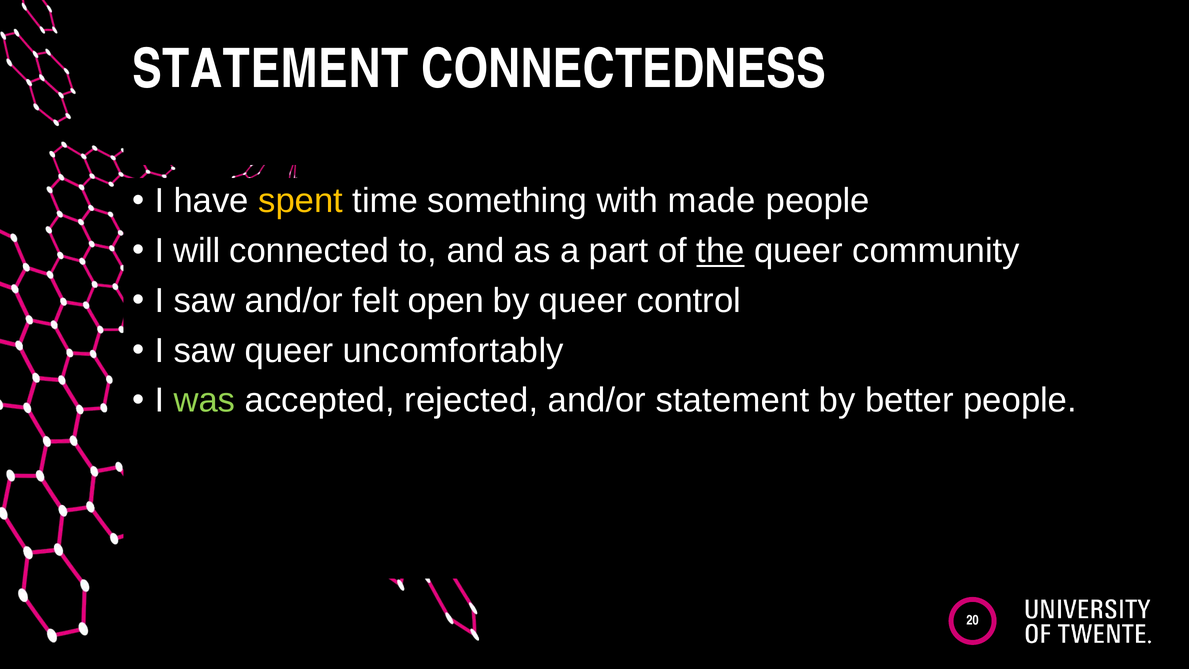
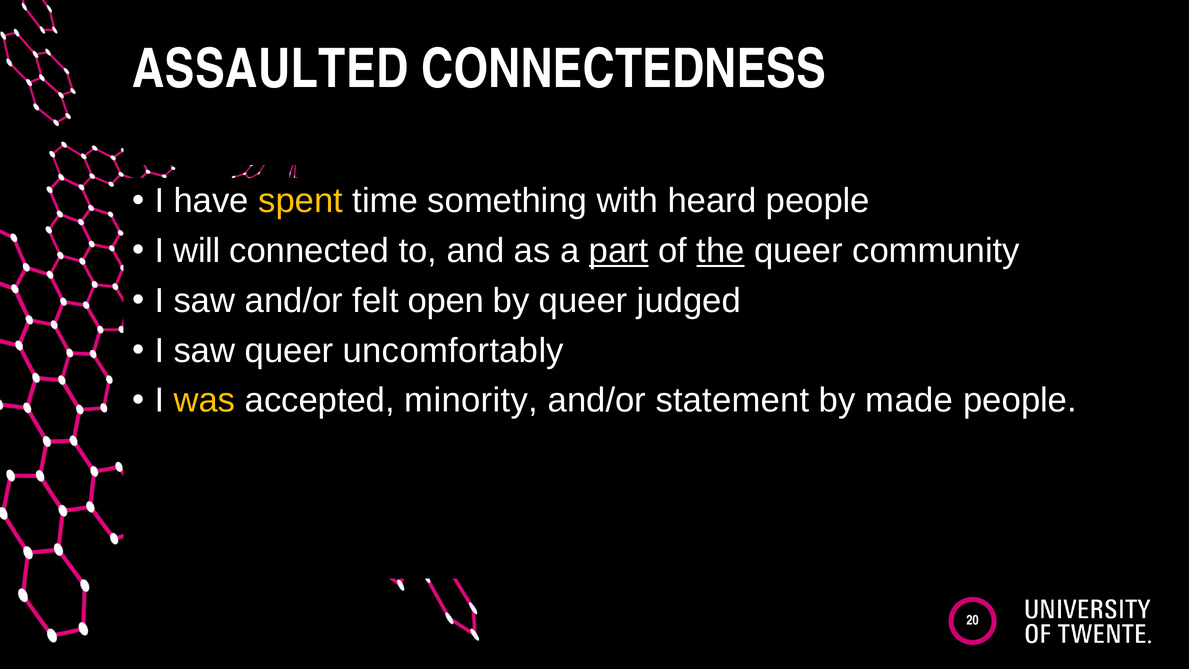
STATEMENT: STATEMENT -> ASSAULTED (270, 69)
made: made -> heard (712, 201)
part underline: none -> present (619, 251)
control: control -> judged (689, 301)
was colour: light green -> yellow (204, 400)
rejected: rejected -> minority (471, 400)
better: better -> made (909, 400)
